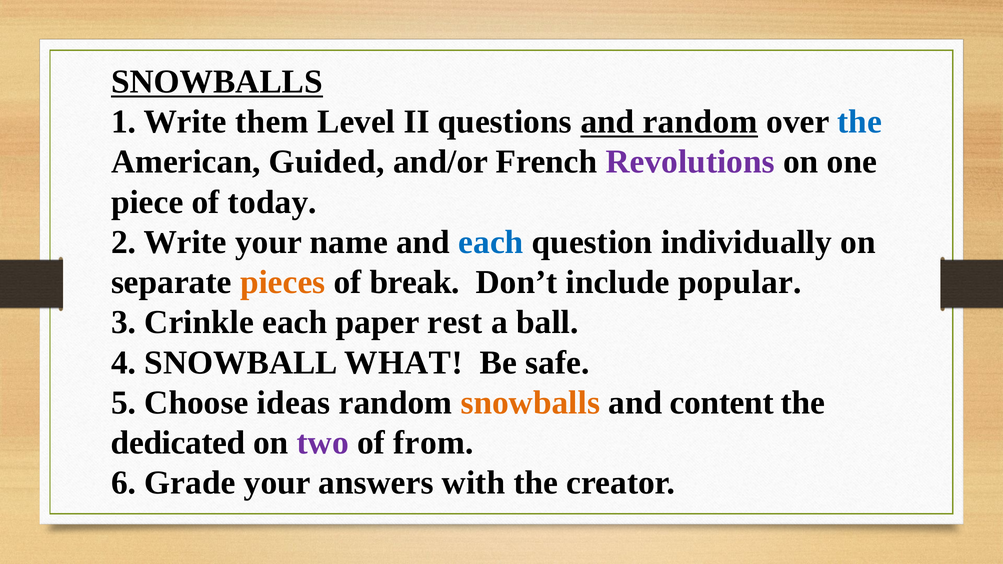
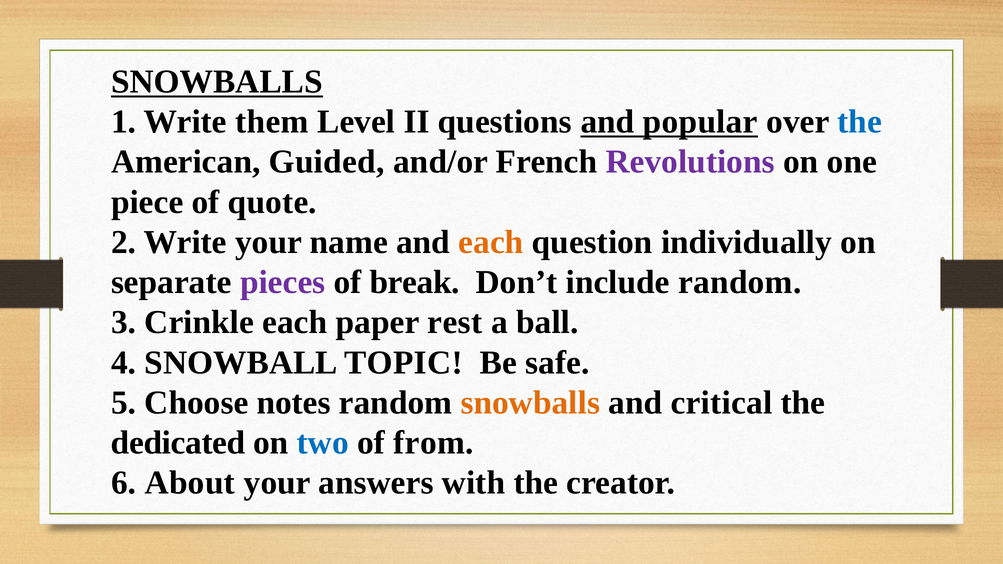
and random: random -> popular (700, 122)
today: today -> quote (272, 202)
each colour: blue -> orange (491, 242)
pieces colour: orange -> purple (283, 282)
include popular: popular -> random (740, 282)
WHAT: WHAT -> TOPIC (404, 363)
ideas: ideas -> notes (294, 403)
content: content -> critical (722, 403)
two colour: purple -> blue (323, 443)
Grade: Grade -> About (190, 483)
